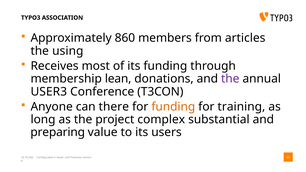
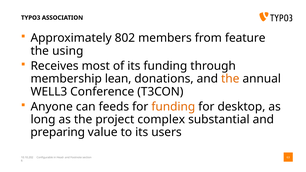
860: 860 -> 802 (125, 38)
articles: articles -> feature (245, 38)
the colour: purple -> orange (230, 79)
USER3: USER3 -> WELL3 (49, 92)
there: there -> feeds (114, 107)
training: training -> desktop (241, 107)
